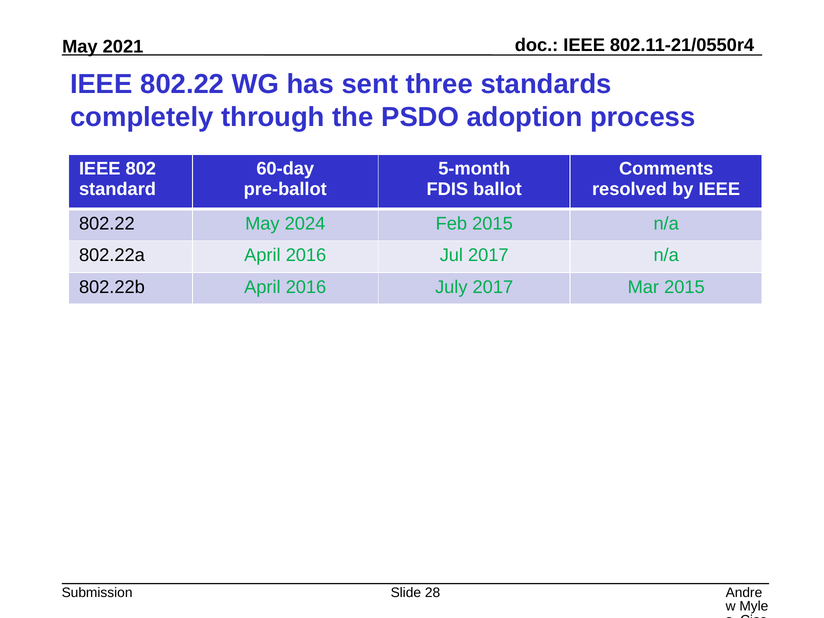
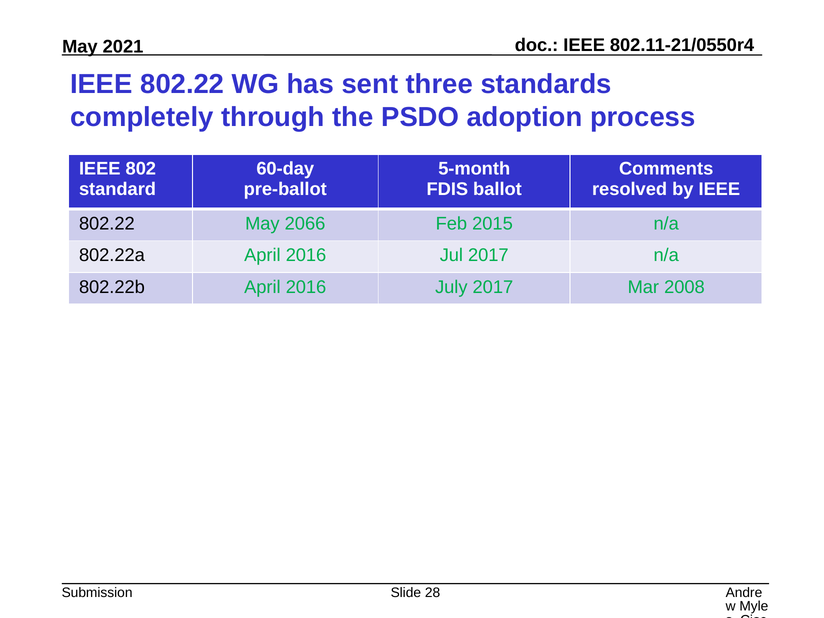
2024: 2024 -> 2066 (305, 224)
Mar 2015: 2015 -> 2008 (684, 287)
